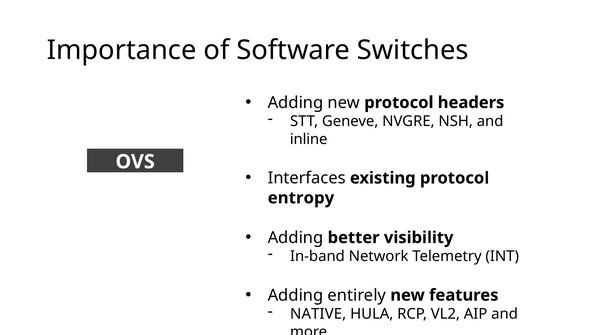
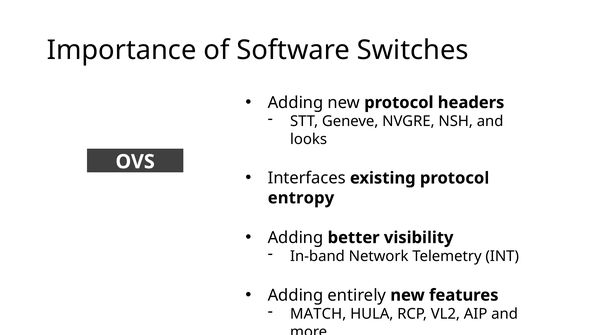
inline: inline -> looks (309, 139)
NATIVE: NATIVE -> MATCH (318, 314)
